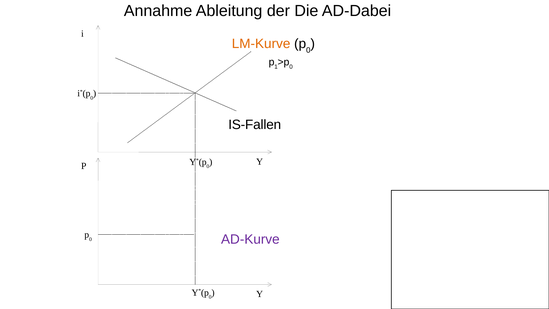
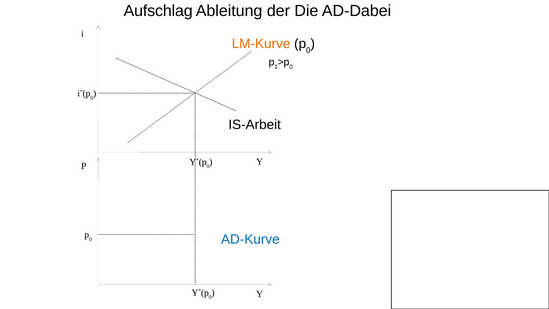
Annahme: Annahme -> Aufschlag (158, 11)
IS-Fallen: IS-Fallen -> IS-Arbeit (255, 125)
AD-Kurve colour: purple -> blue (250, 239)
